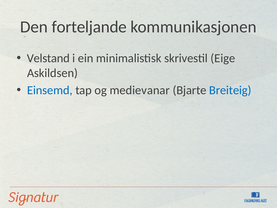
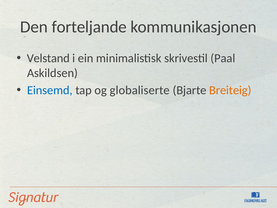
Eige: Eige -> Paal (223, 58)
medievanar: medievanar -> globaliserte (140, 90)
Breiteig colour: blue -> orange (230, 90)
